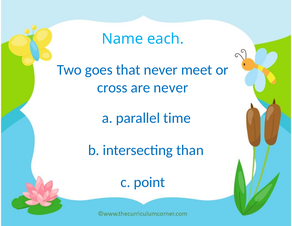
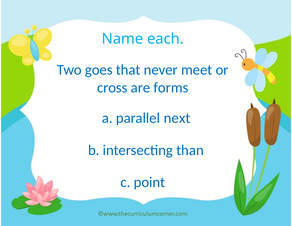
are never: never -> forms (171, 87)
time: time -> next (177, 118)
